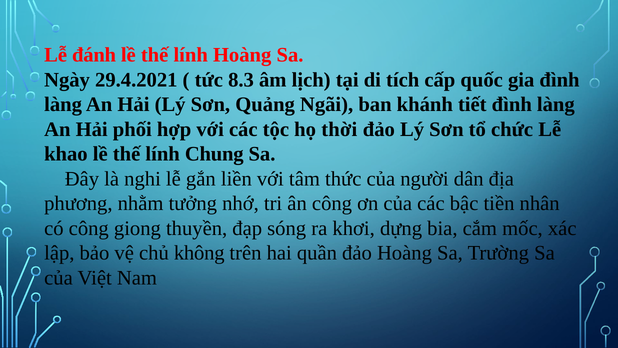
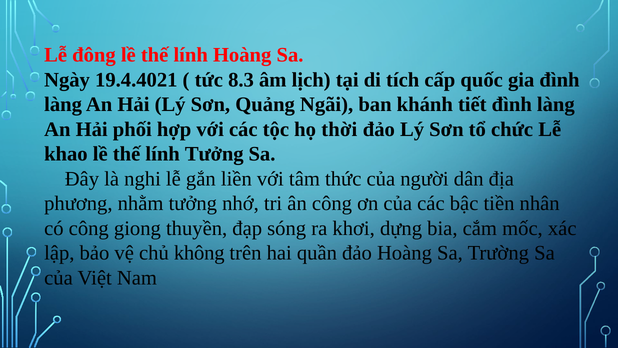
đánh: đánh -> đông (94, 55)
29.4.2021: 29.4.2021 -> 19.4.4021 (136, 80)
lính Chung: Chung -> Tưởng (214, 154)
